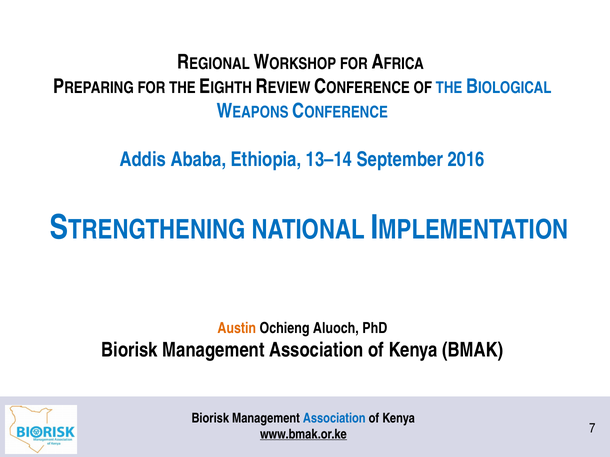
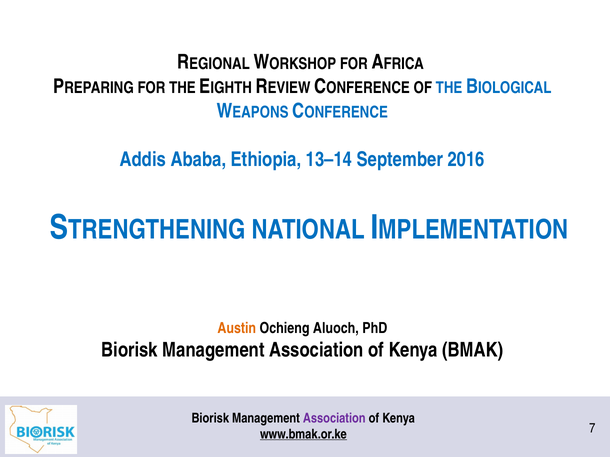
Association colour: blue -> purple (334, 419)
